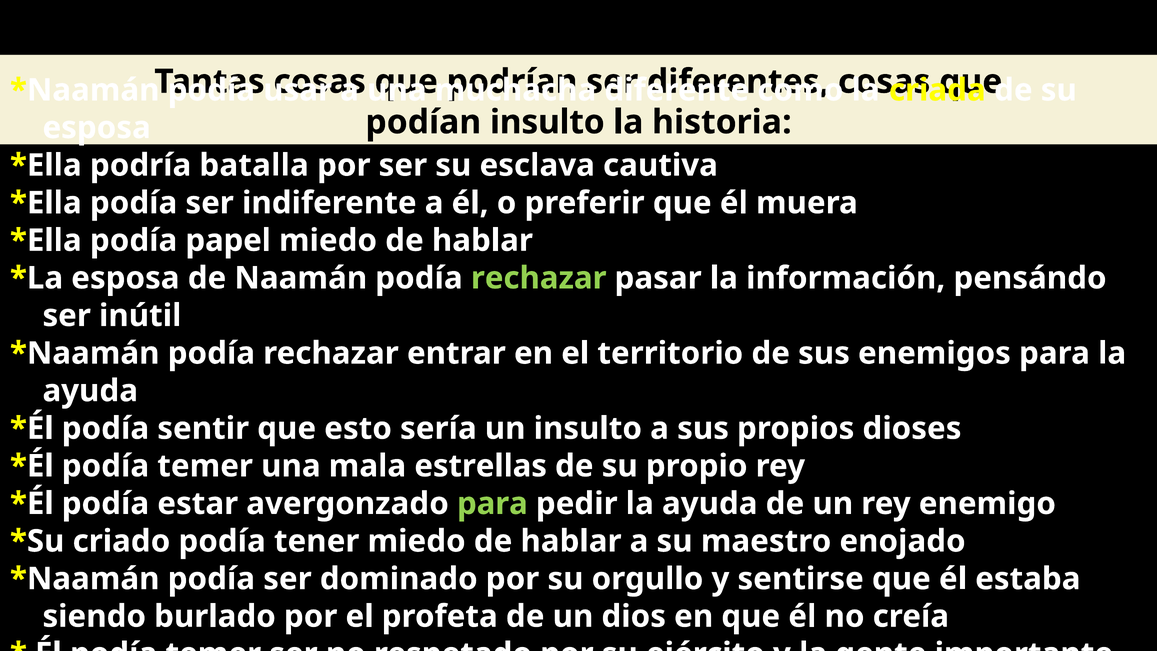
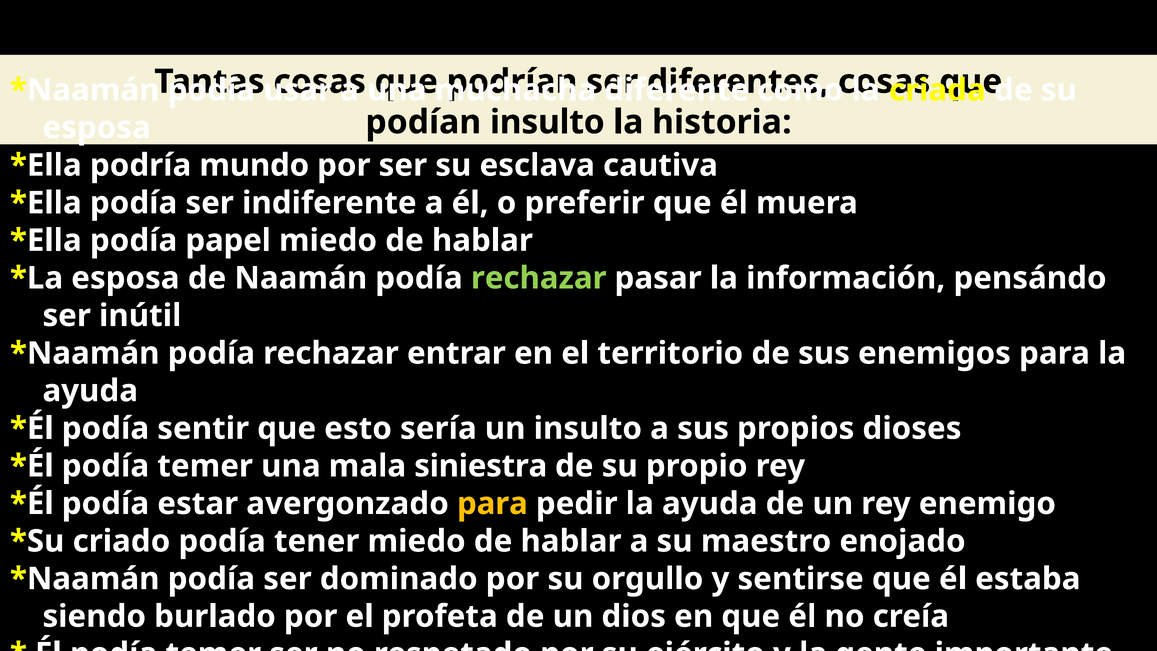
batalla: batalla -> mundo (254, 165)
estrellas: estrellas -> siniestra (481, 466)
para colour: light green -> yellow (492, 504)
